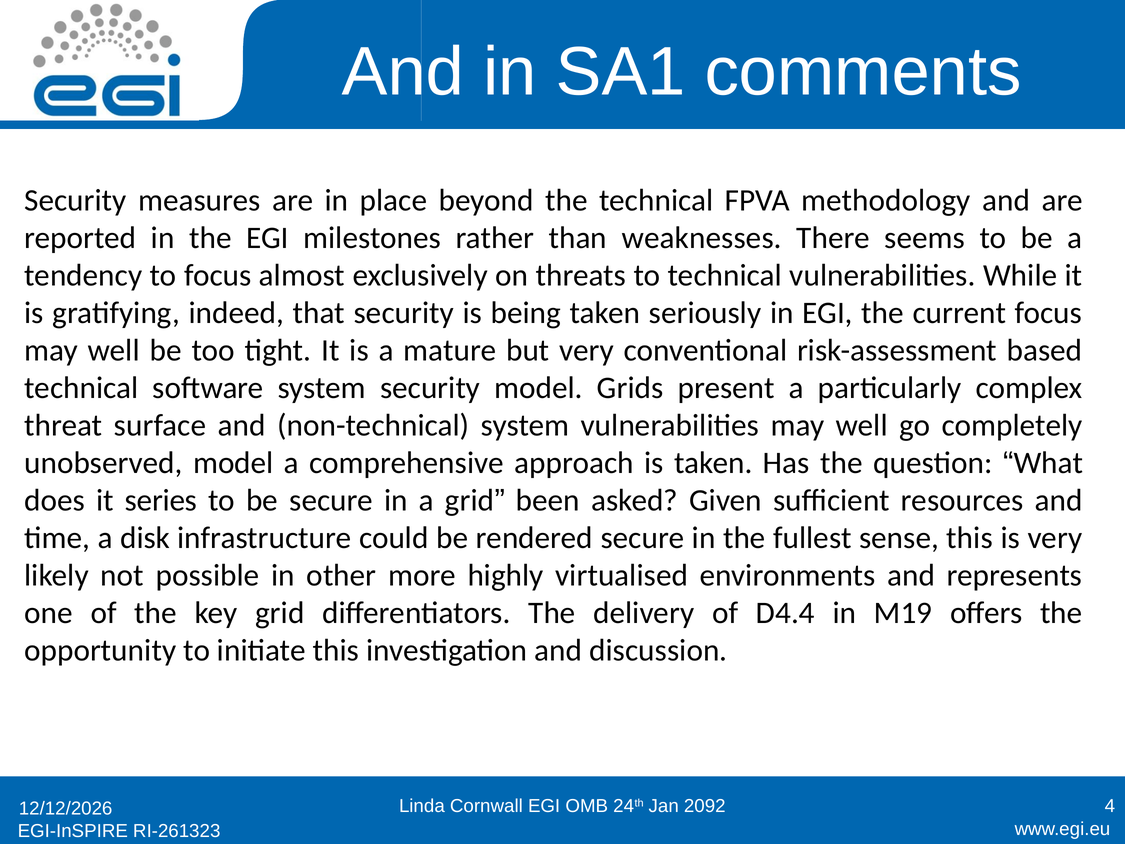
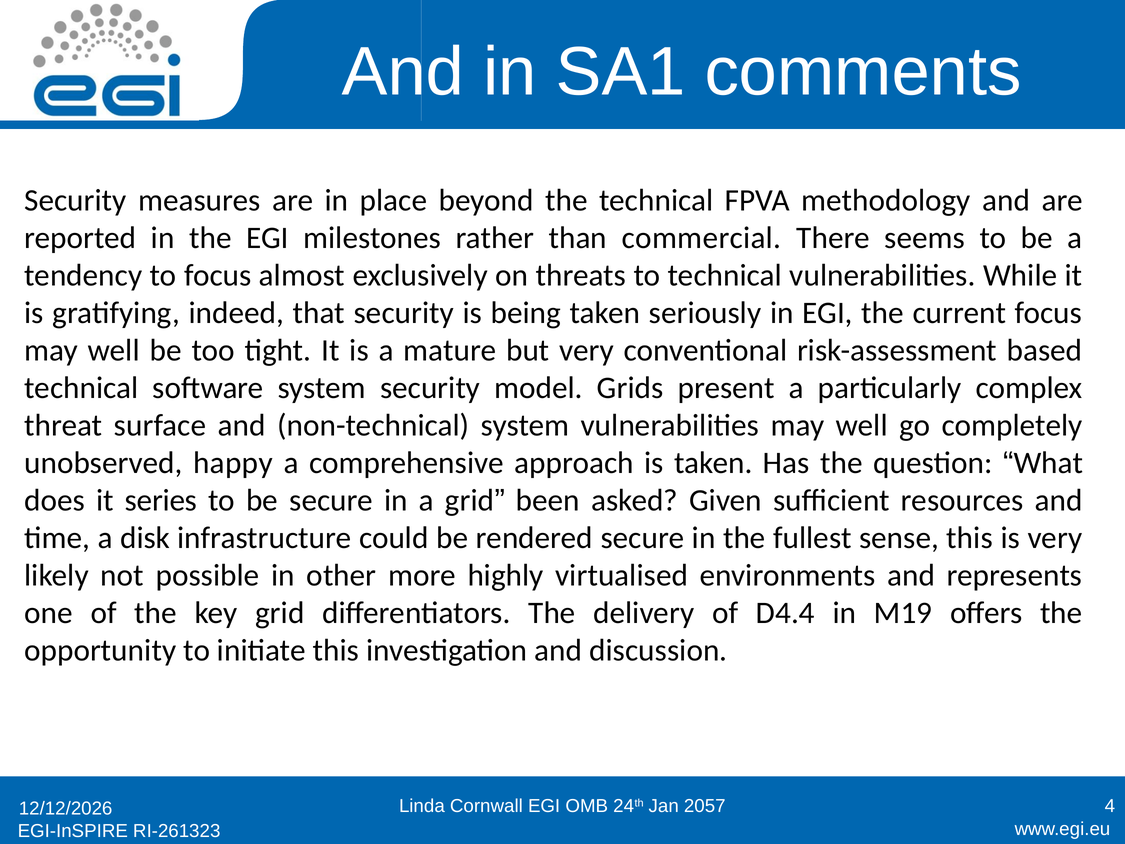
weaknesses: weaknesses -> commercial (702, 238)
unobserved model: model -> happy (233, 463)
2092: 2092 -> 2057 (705, 806)
